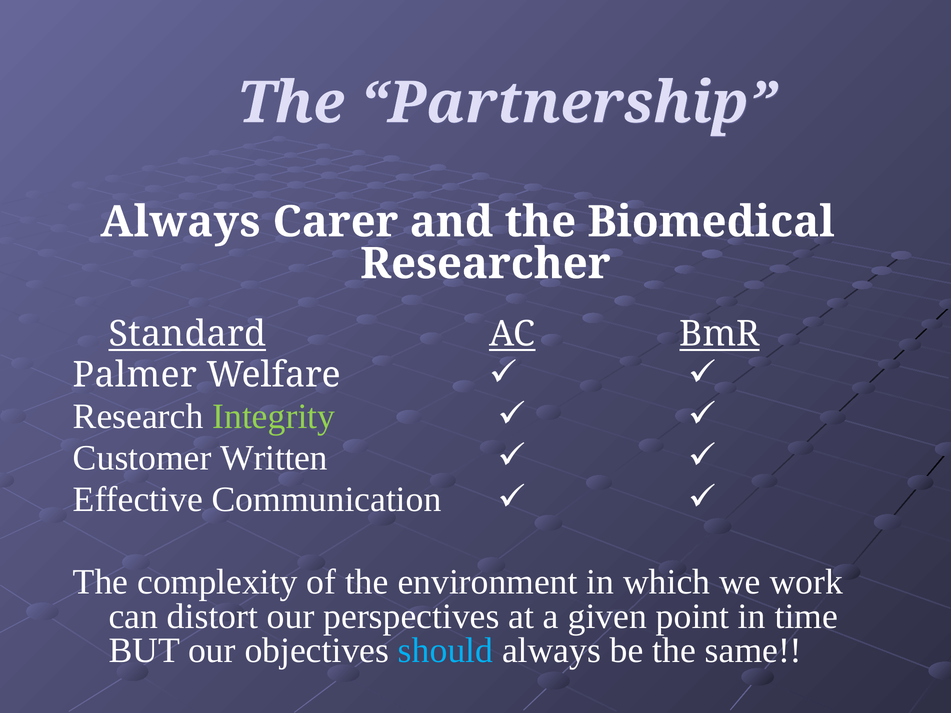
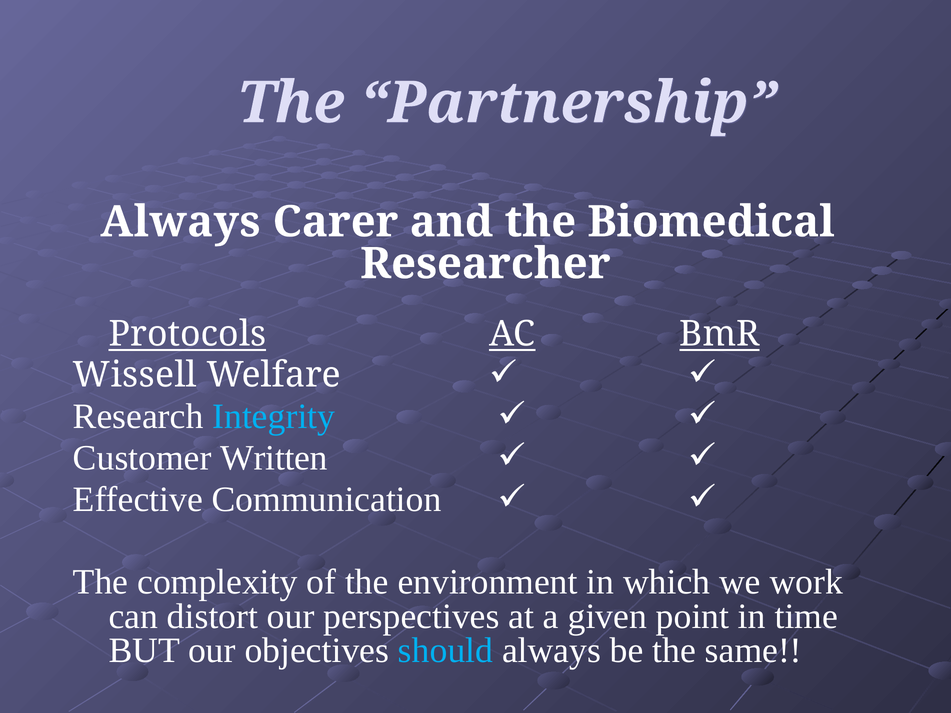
Standard: Standard -> Protocols (187, 334)
Palmer: Palmer -> Wissell (135, 375)
Integrity colour: light green -> light blue (274, 417)
